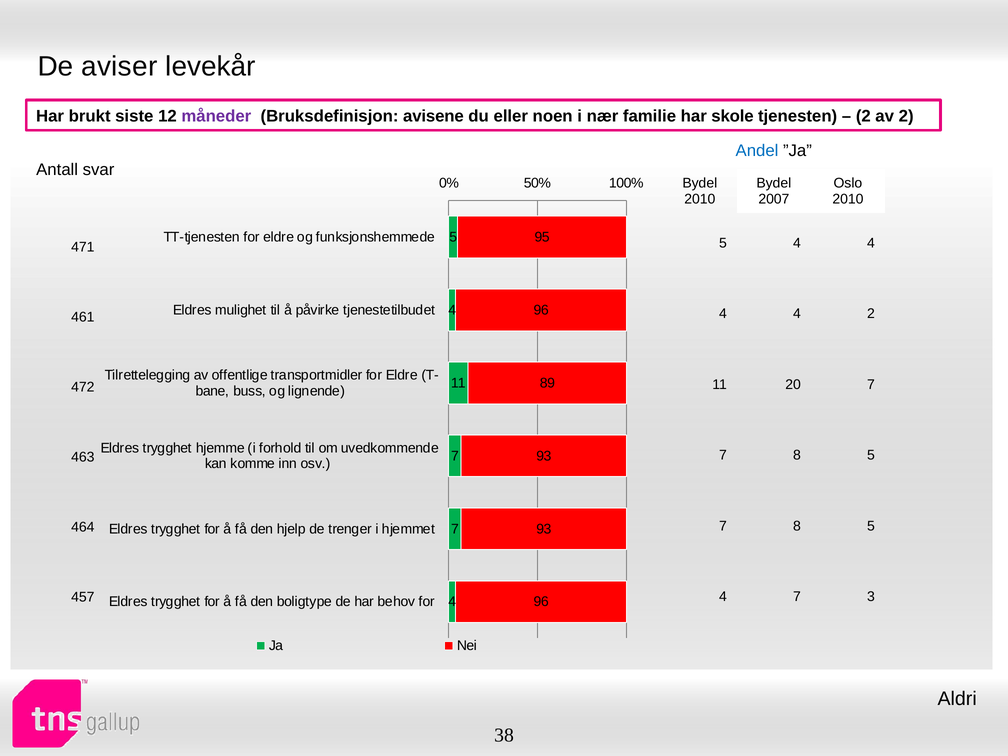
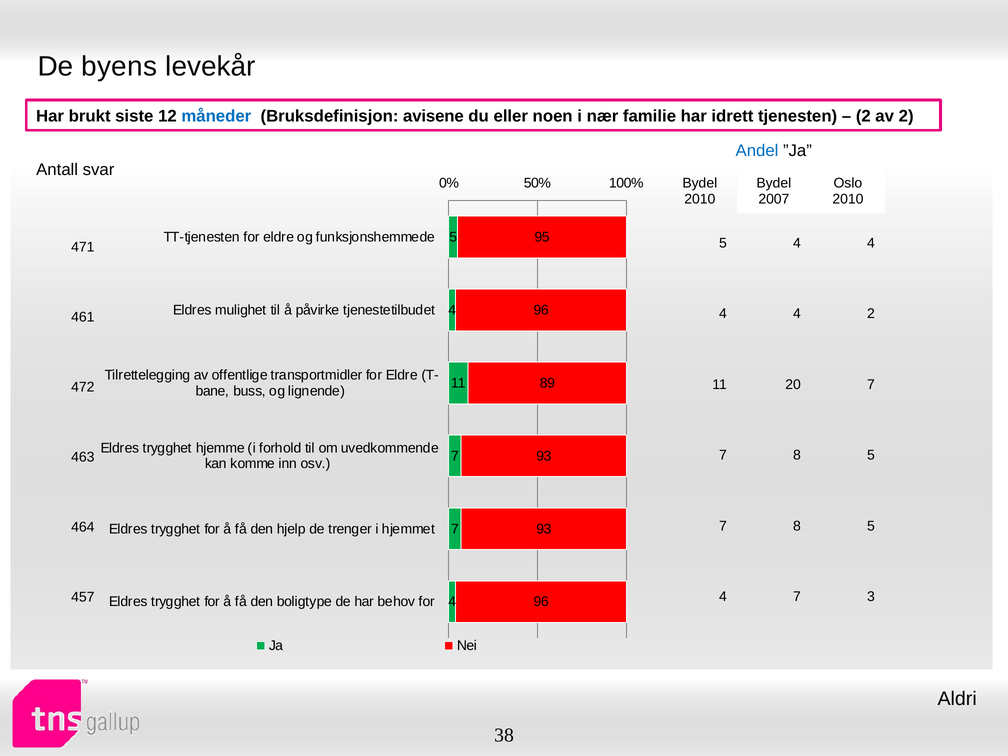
aviser: aviser -> byens (119, 66)
måneder colour: purple -> blue (216, 116)
skole: skole -> idrett (732, 116)
